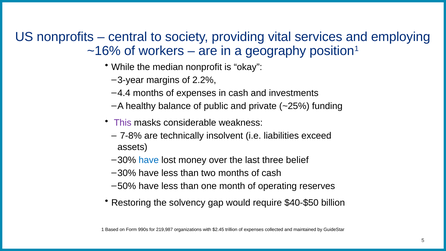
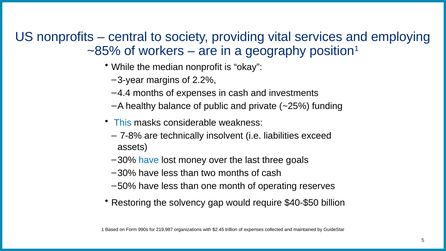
~16%: ~16% -> ~85% (104, 51)
This colour: purple -> blue (123, 123)
belief: belief -> goals (297, 160)
